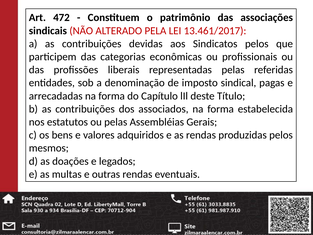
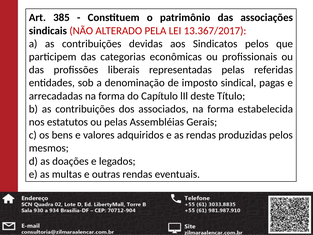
472: 472 -> 385 (61, 18)
13.461/2017: 13.461/2017 -> 13.367/2017 (215, 31)
